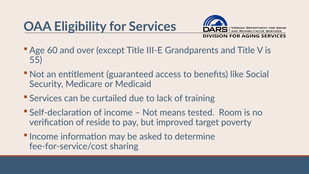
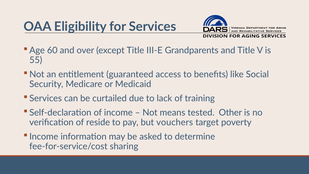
Room: Room -> Other (230, 113)
improved: improved -> vouchers (175, 122)
